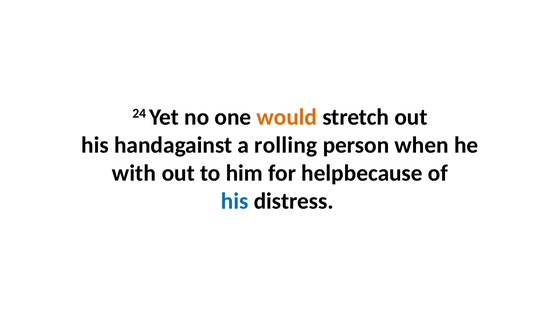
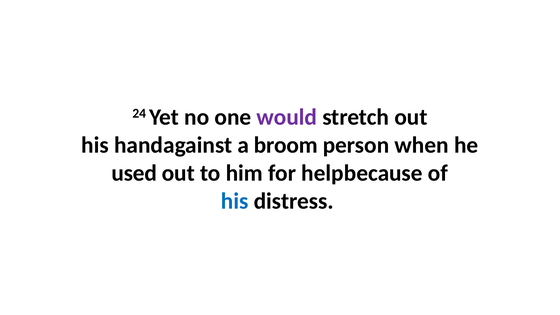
would colour: orange -> purple (287, 117)
rolling: rolling -> broom (286, 145)
with: with -> used (134, 173)
